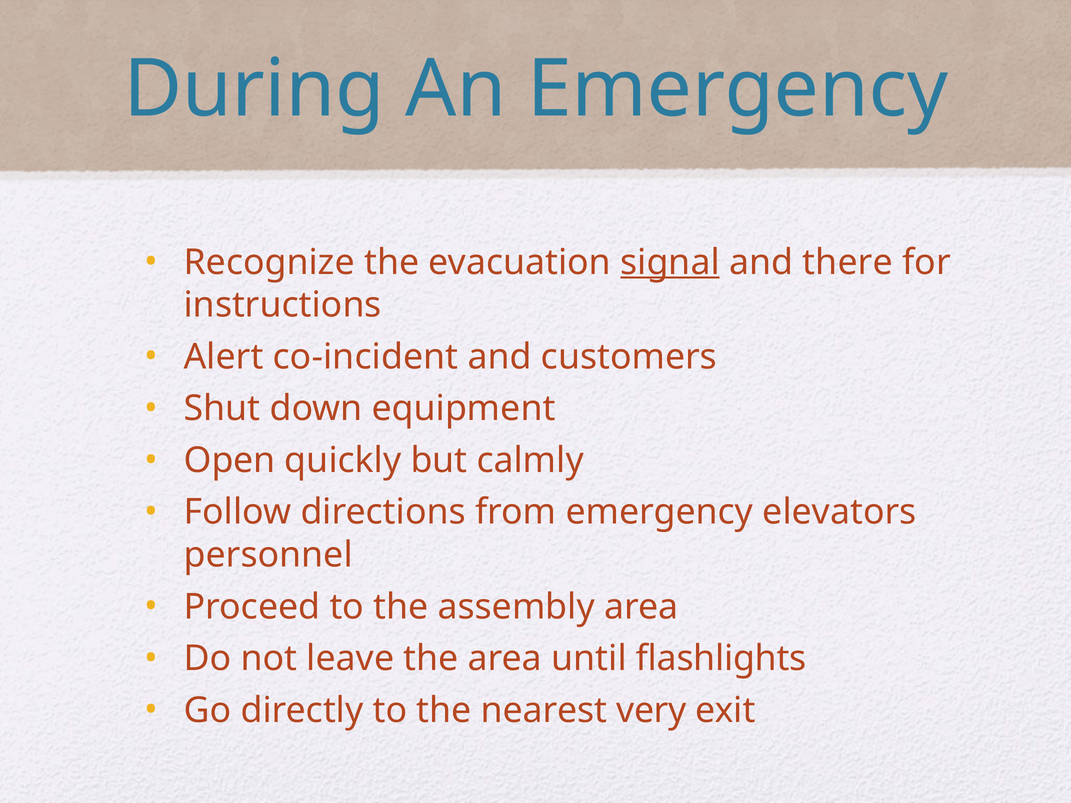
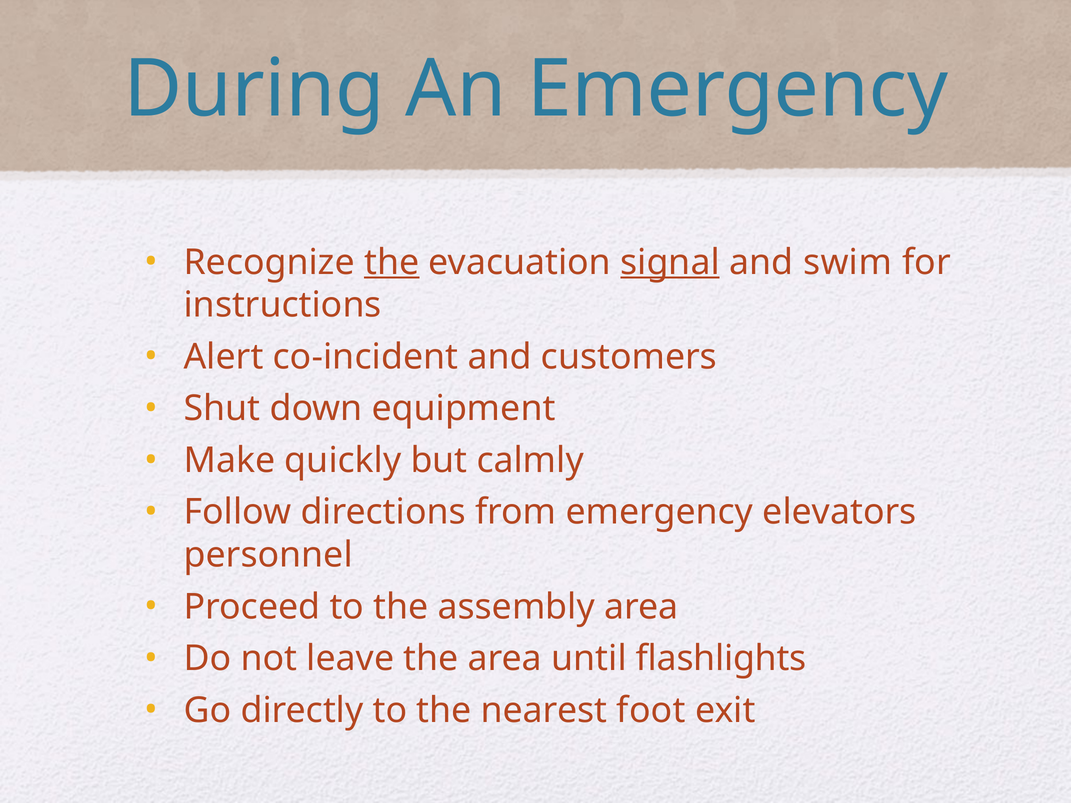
the underline: none -> present (392, 262)
there: there -> swim (848, 262)
Open: Open -> Make (230, 461)
very: very -> foot (651, 711)
